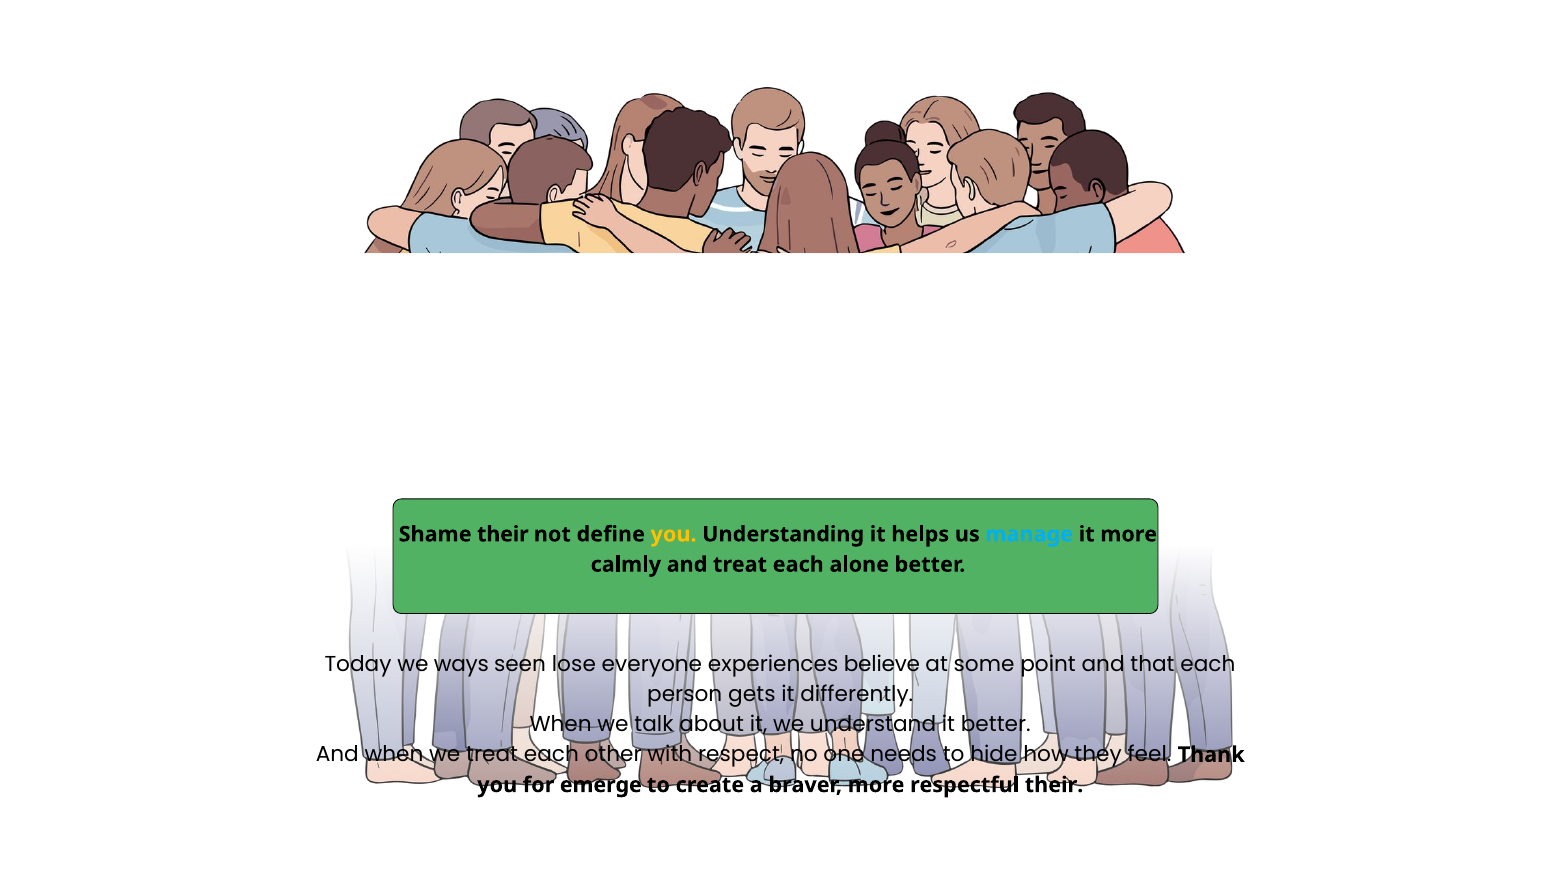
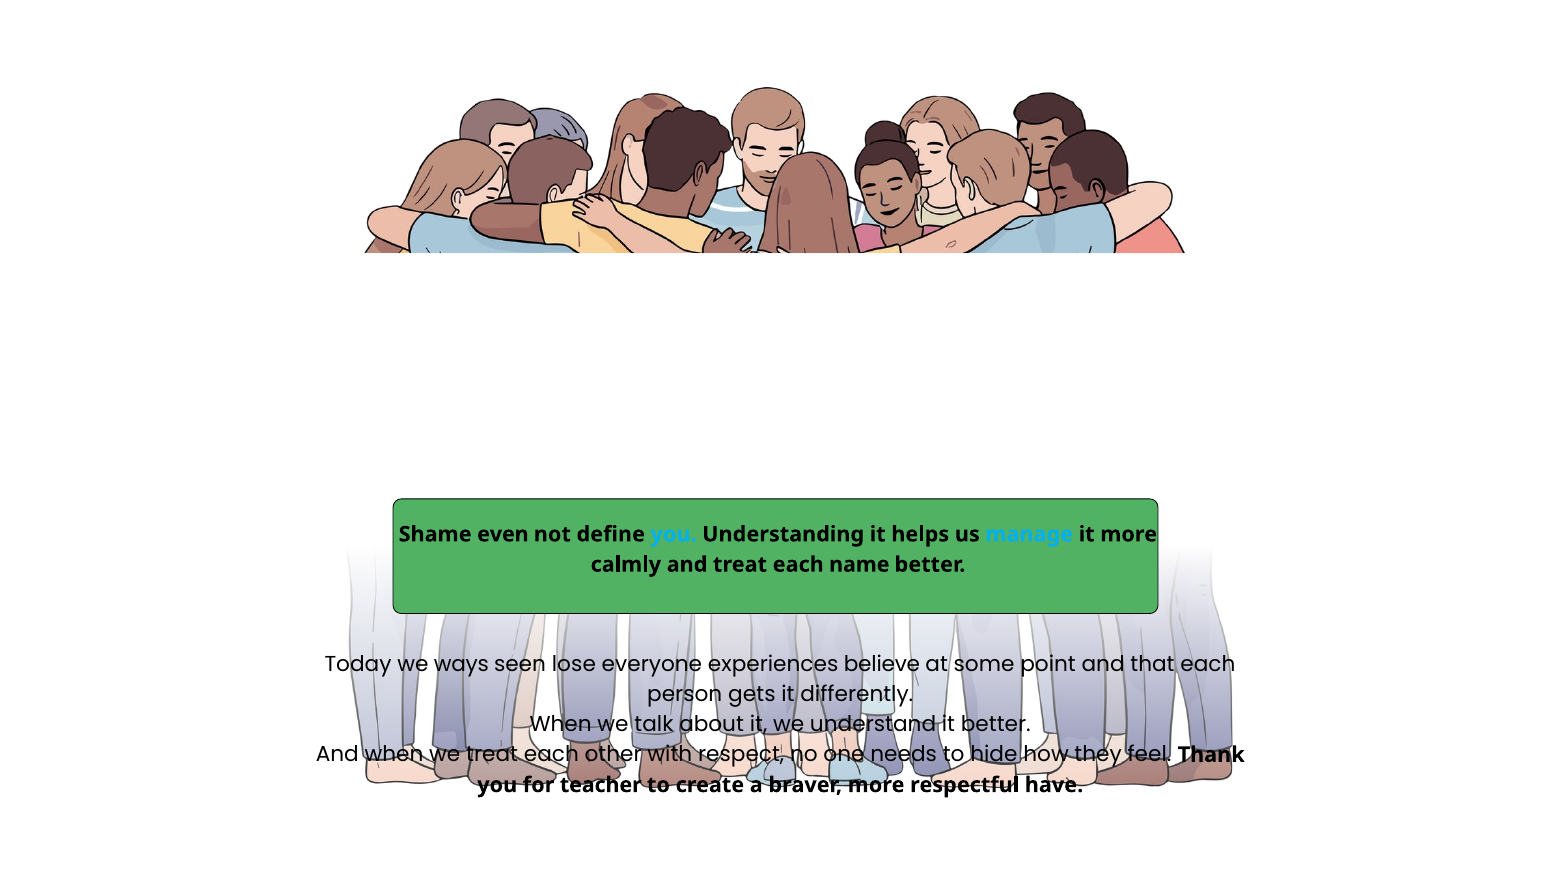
Shame their: their -> even (503, 534)
you colour: yellow -> light blue (674, 534)
alone: alone -> name (859, 565)
emerge: emerge -> teacher (601, 785)
respectful their: their -> have (1054, 785)
